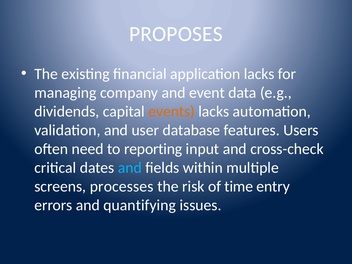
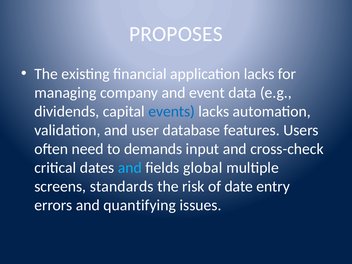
events colour: orange -> blue (172, 111)
reporting: reporting -> demands (153, 149)
within: within -> global (203, 168)
processes: processes -> standards (122, 187)
time: time -> date (239, 187)
